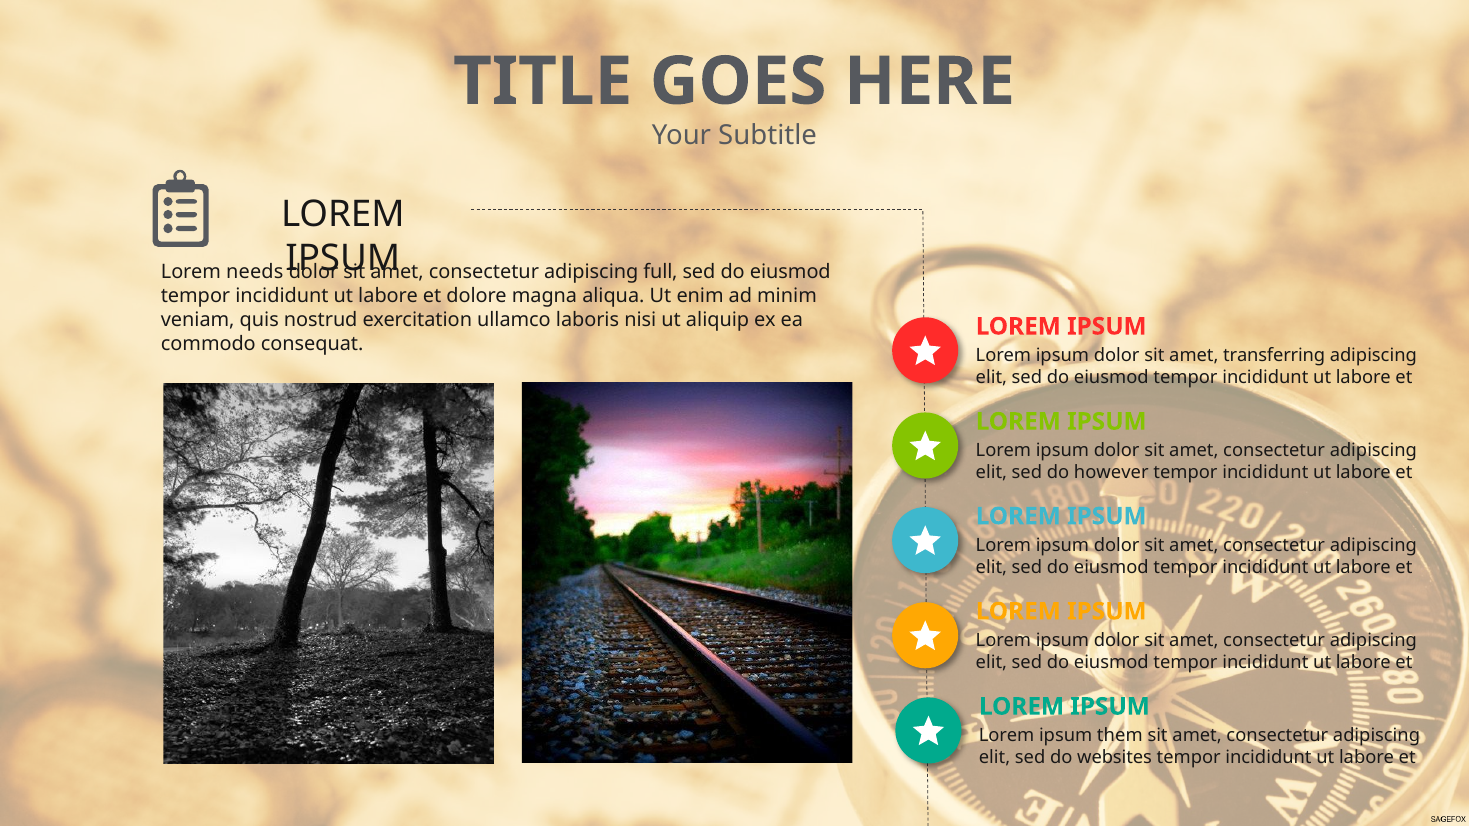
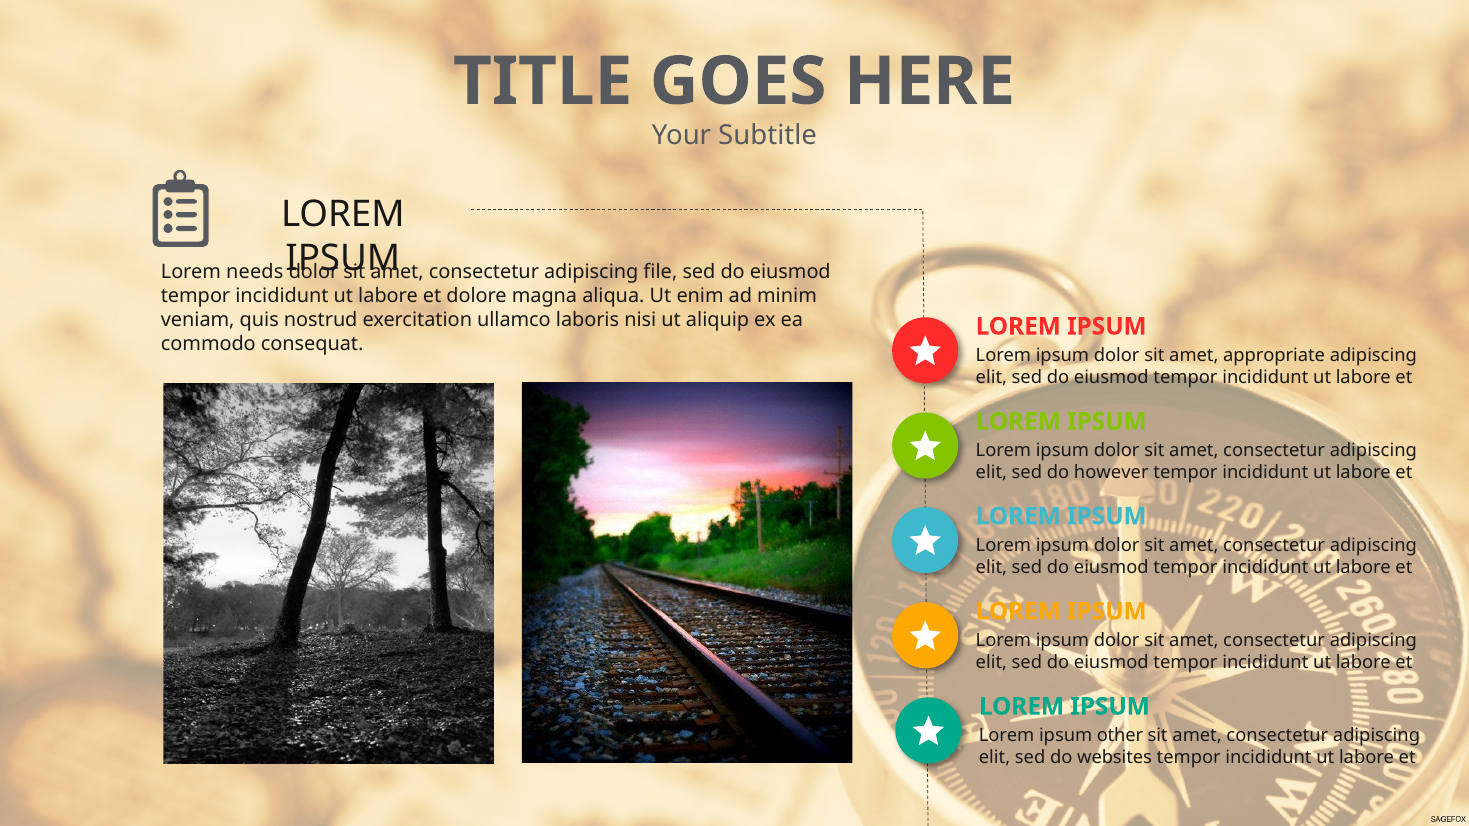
full: full -> file (660, 272)
transferring: transferring -> appropriate (1274, 356)
them: them -> other (1120, 736)
